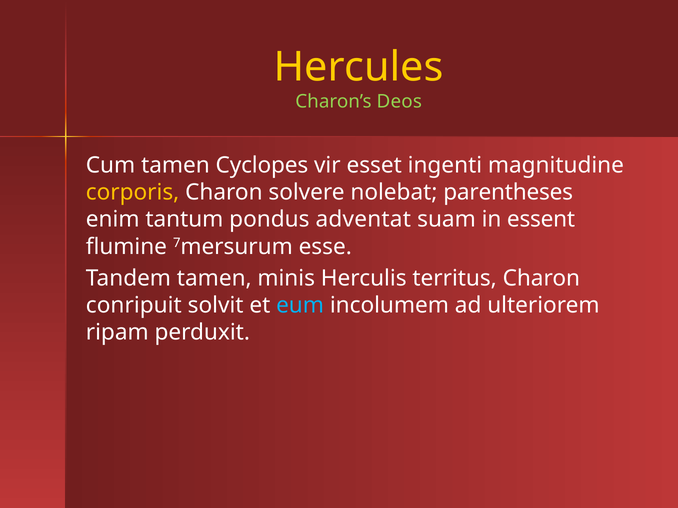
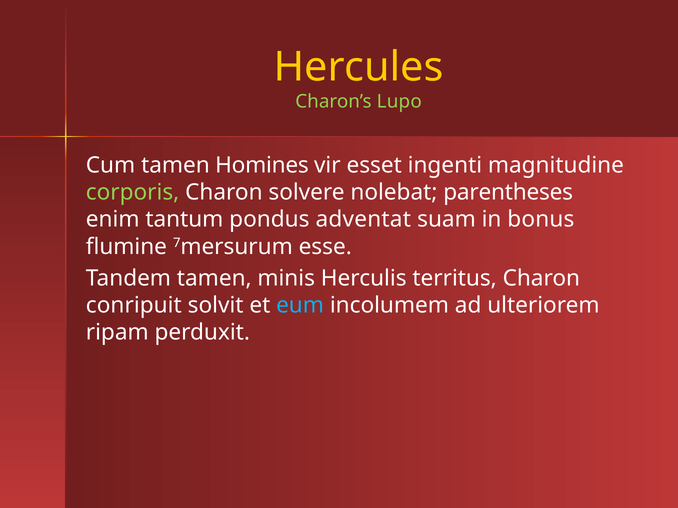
Deos: Deos -> Lupo (399, 102)
Cyclopes: Cyclopes -> Homines (262, 165)
corporis colour: yellow -> light green (133, 193)
essent: essent -> bonus (541, 220)
